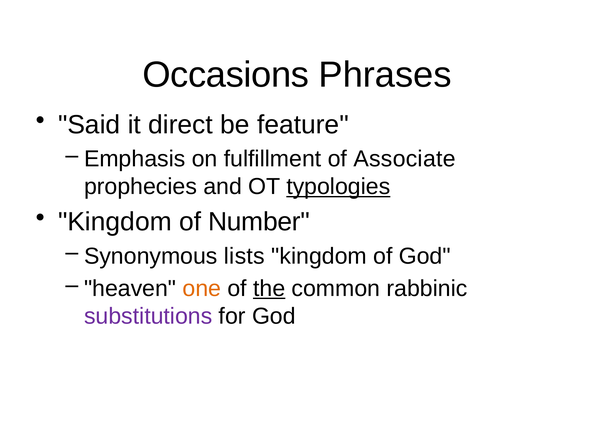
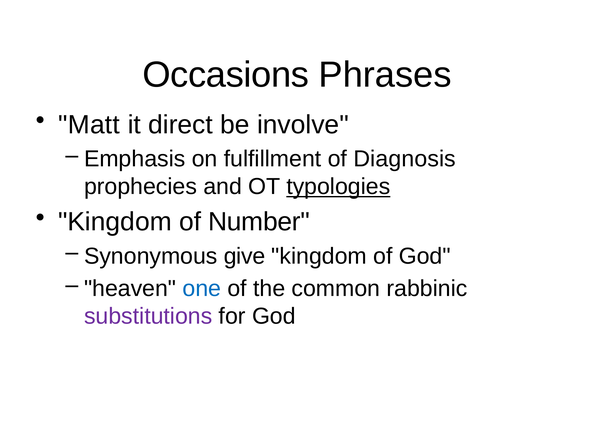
Said: Said -> Matt (89, 125)
feature: feature -> involve (303, 125)
Associate: Associate -> Diagnosis (405, 159)
lists: lists -> give (245, 256)
one colour: orange -> blue (202, 289)
the underline: present -> none (269, 289)
